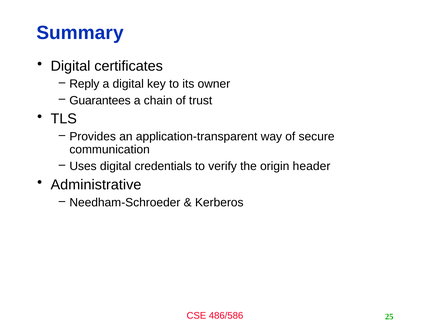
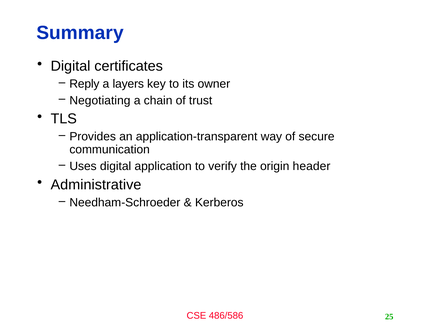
a digital: digital -> layers (128, 84)
Guarantees: Guarantees -> Negotiating (100, 100)
credentials: credentials -> application (163, 166)
